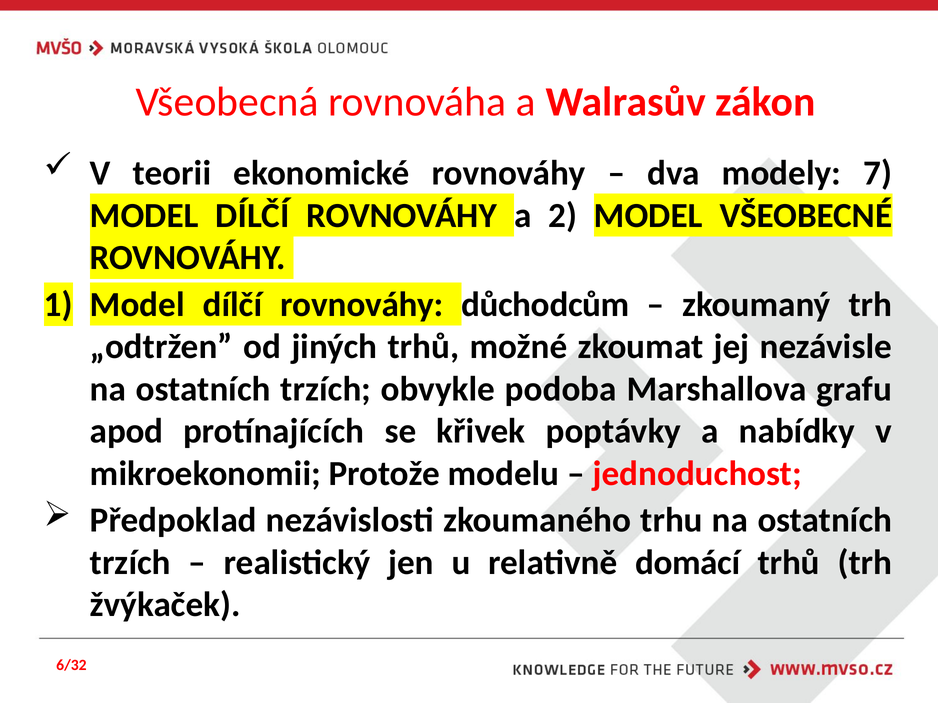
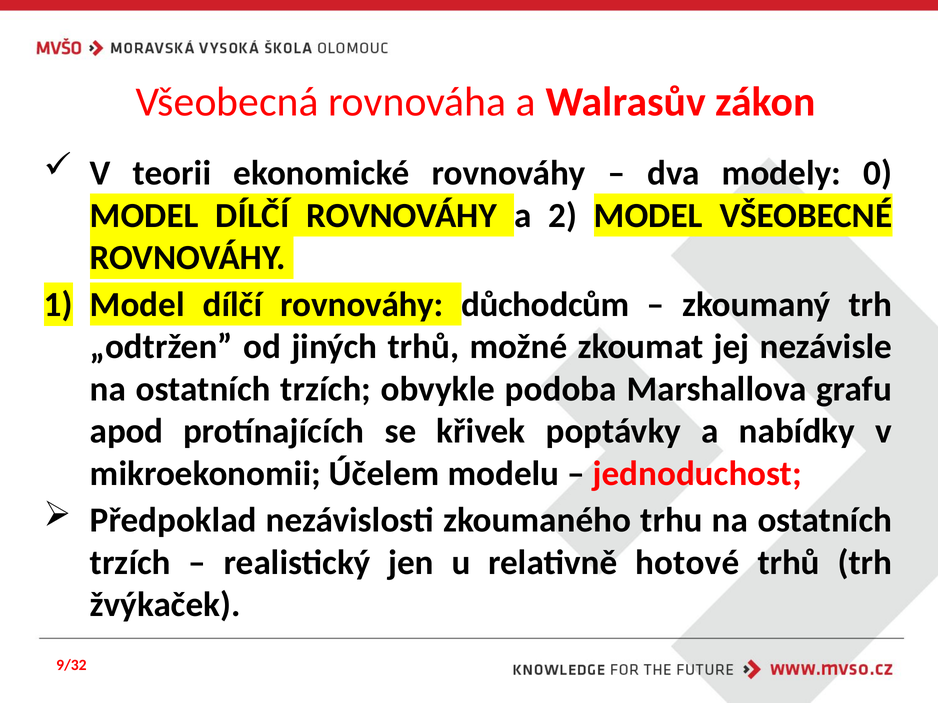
7: 7 -> 0 (878, 173)
Protože: Protože -> Účelem (384, 474)
domácí: domácí -> hotové (687, 563)
6/32: 6/32 -> 9/32 (71, 666)
